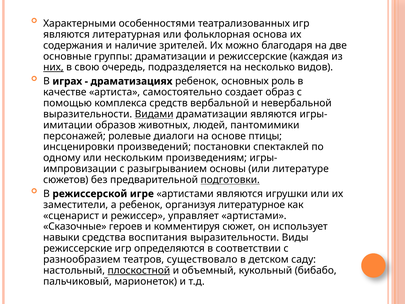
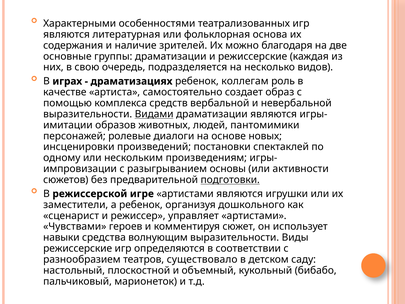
них underline: present -> none (53, 67)
основных: основных -> коллегам (245, 81)
птицы: птицы -> новых (265, 136)
литературе: литературе -> активности (301, 169)
литературное: литературное -> дошкольного (251, 205)
Сказочные: Сказочные -> Чувствами (75, 226)
воспитания: воспитания -> волнующим (158, 237)
плоскостной underline: present -> none (139, 270)
